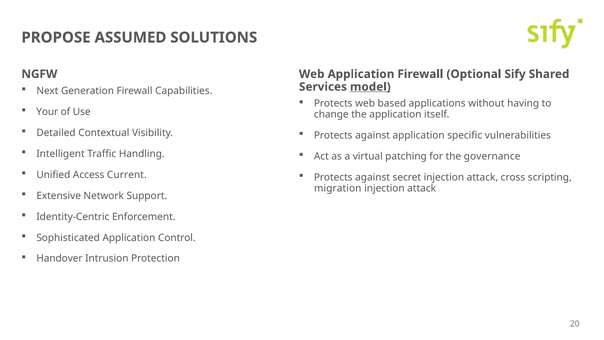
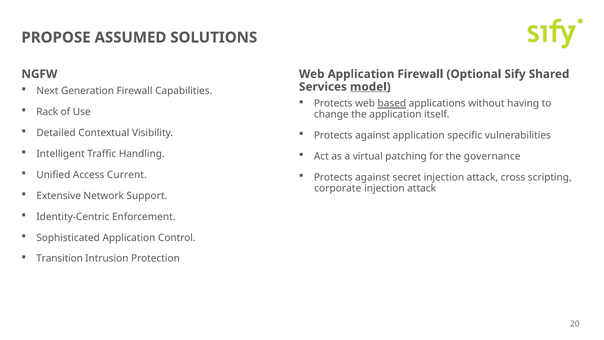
based underline: none -> present (392, 104)
Your: Your -> Rack (47, 112)
migration: migration -> corporate (338, 188)
Handover: Handover -> Transition (60, 258)
